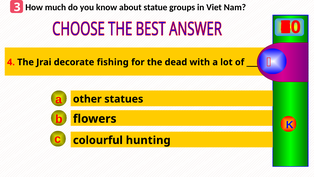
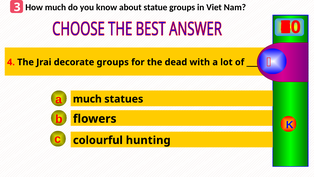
decorate fishing: fishing -> groups (113, 62)
other: other -> much (87, 99)
